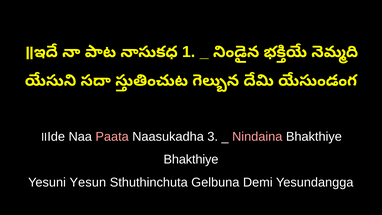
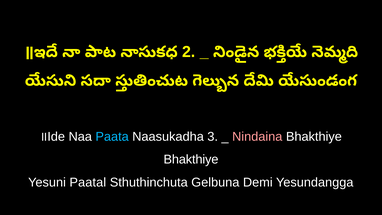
1: 1 -> 2 (189, 52)
Paata colour: pink -> light blue (112, 136)
Yesun: Yesun -> Paatal (88, 182)
